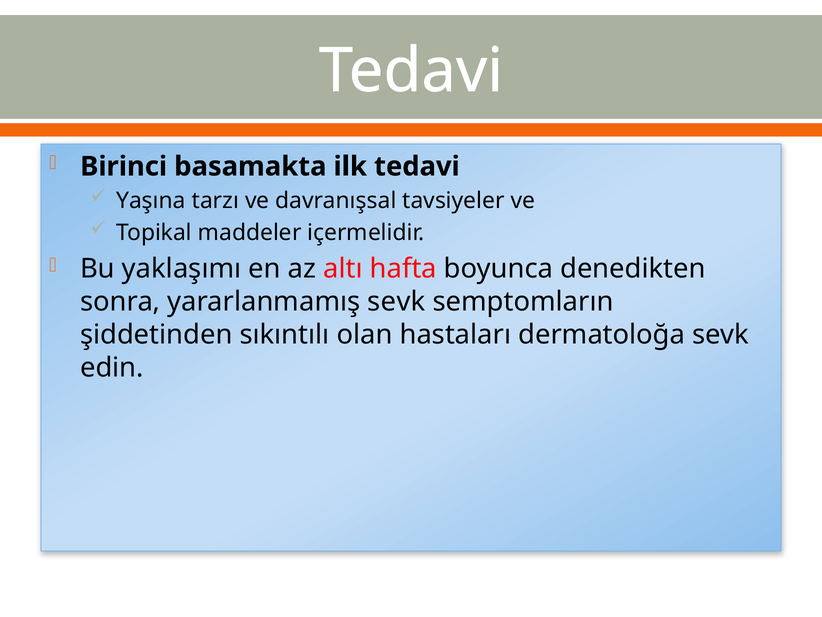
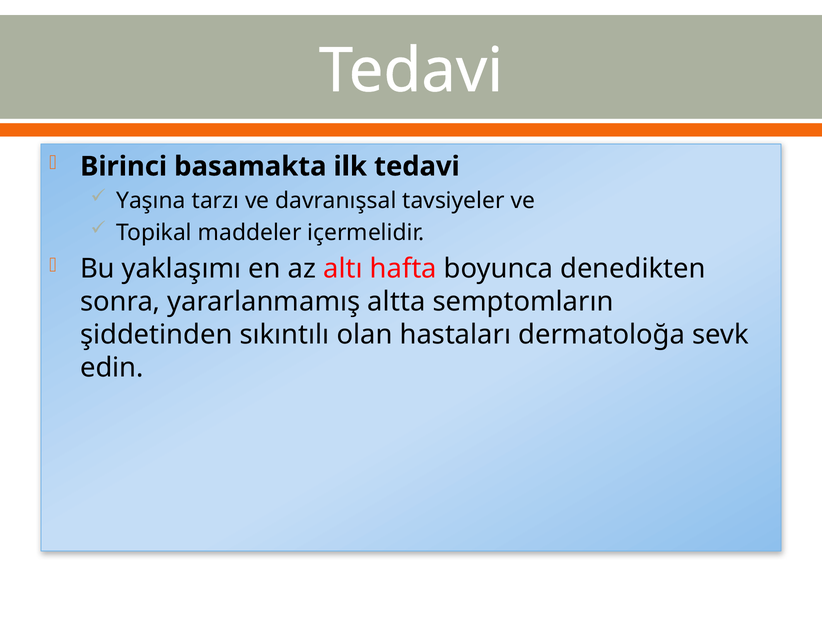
yararlanmamış sevk: sevk -> altta (396, 302)
